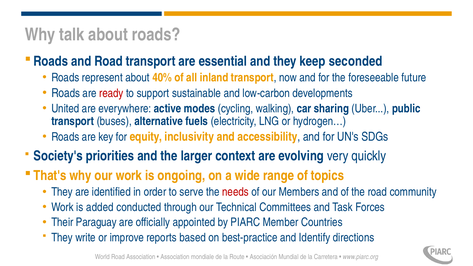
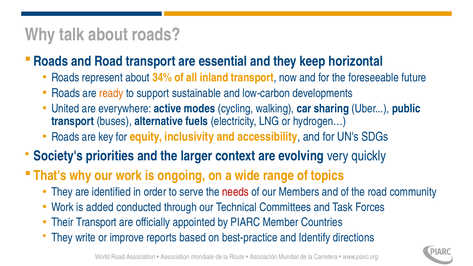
seconded: seconded -> horizontal (356, 61)
40%: 40% -> 34% (162, 78)
ready colour: red -> orange (111, 93)
Their Paraguay: Paraguay -> Transport (96, 222)
